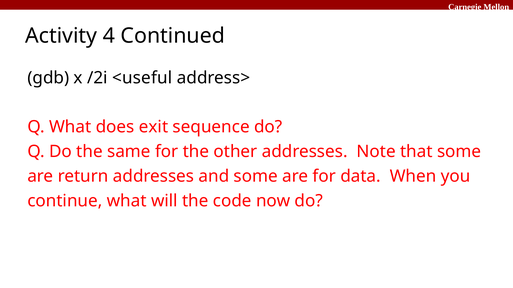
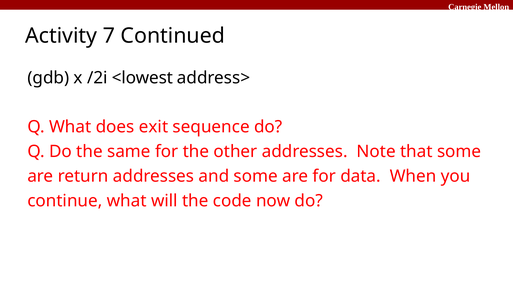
4: 4 -> 7 (109, 36)
<useful: <useful -> <lowest (142, 78)
